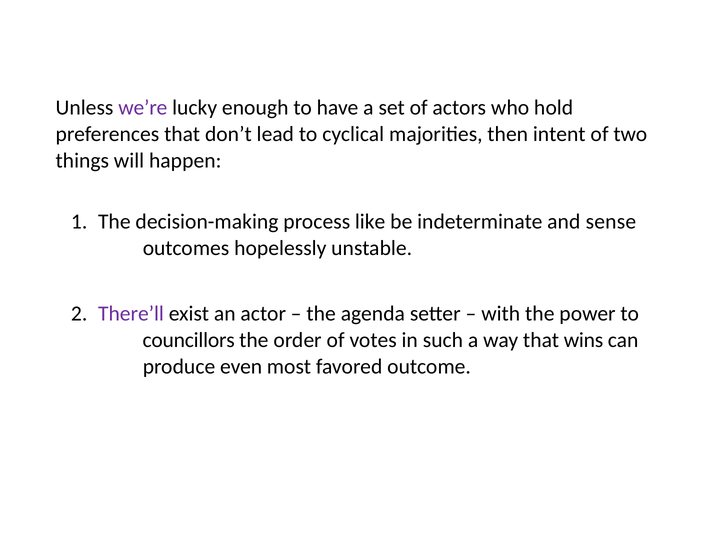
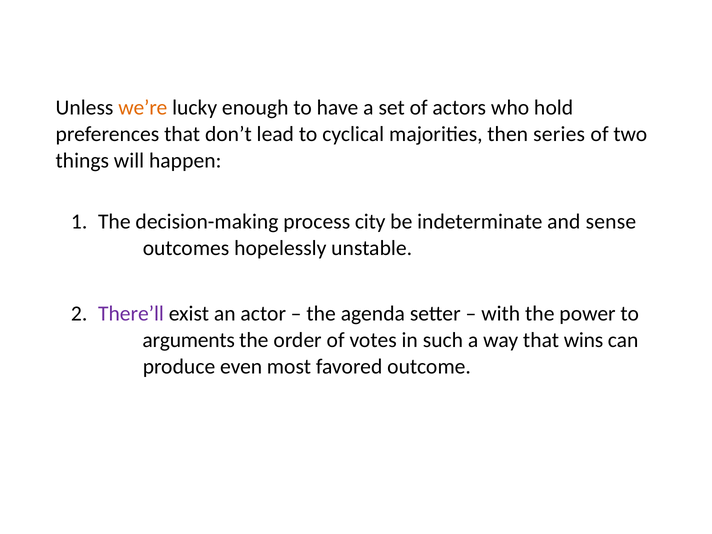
we’re colour: purple -> orange (143, 108)
intent: intent -> series (559, 134)
like: like -> city (370, 222)
councillors: councillors -> arguments (189, 340)
